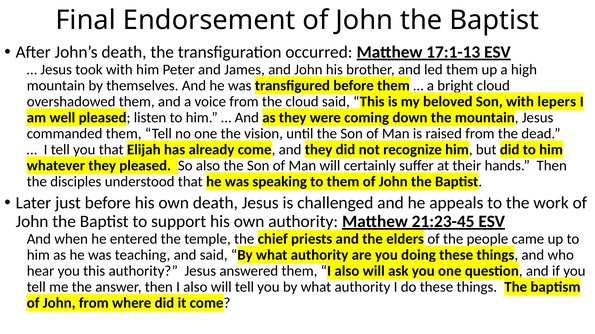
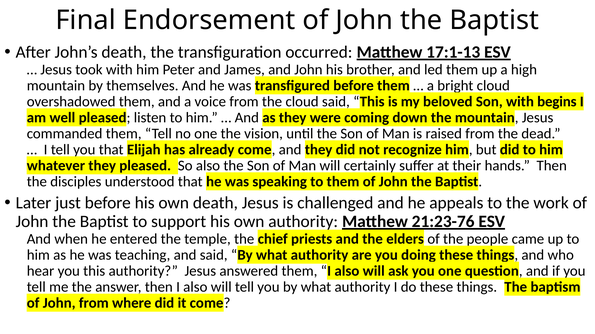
lepers: lepers -> begins (557, 102)
21:23-45: 21:23-45 -> 21:23-76 (443, 222)
